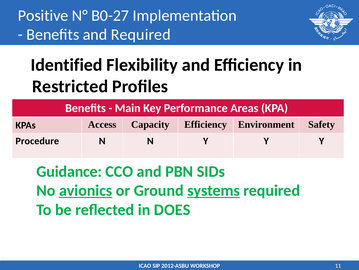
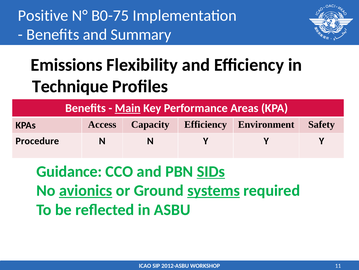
B0-27: B0-27 -> B0-75 (110, 15)
and Required: Required -> Summary (141, 35)
Identified: Identified -> Emissions (67, 65)
Restricted: Restricted -> Technique (70, 86)
Main underline: none -> present (128, 108)
SIDs underline: none -> present (211, 171)
DOES: DOES -> ASBU (172, 209)
